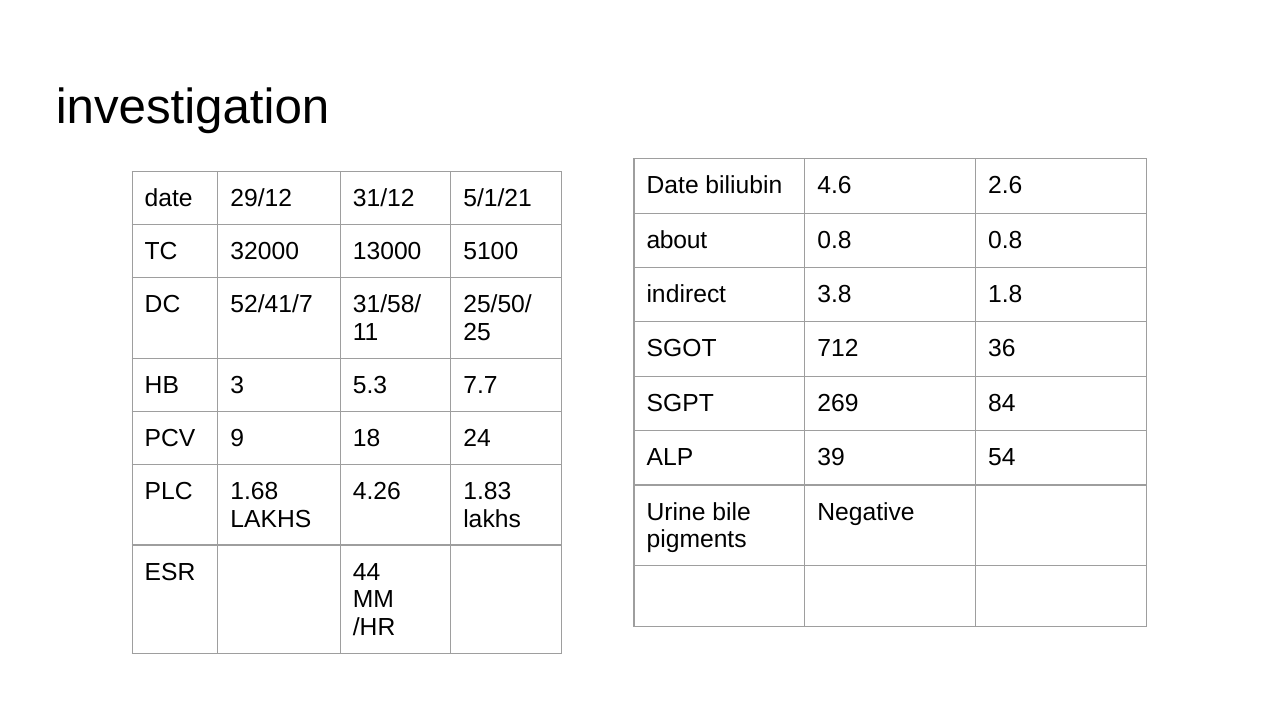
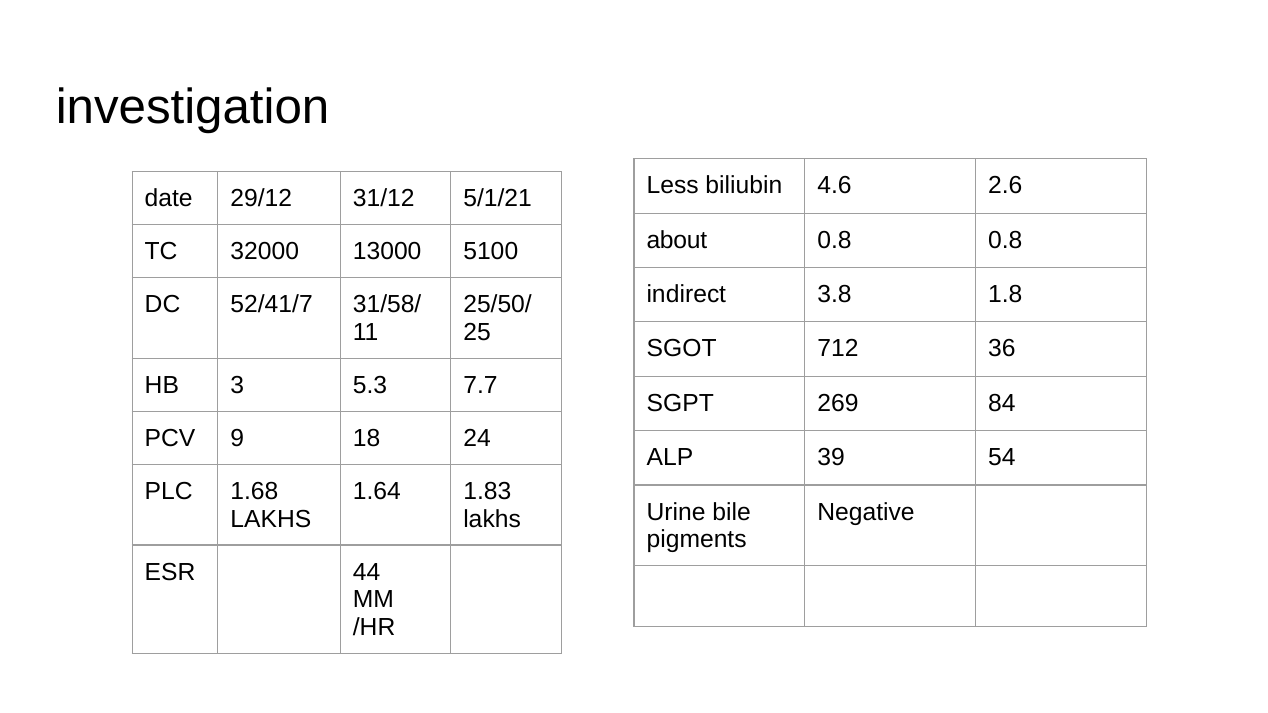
Date: Date -> Less (673, 186)
4.26: 4.26 -> 1.64 (377, 491)
